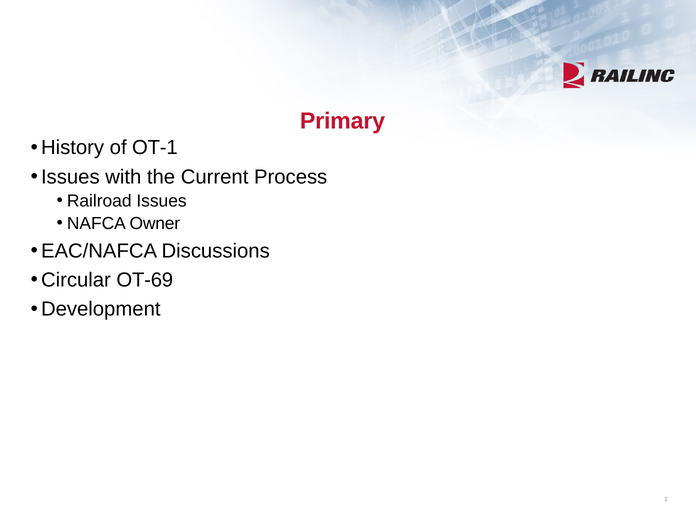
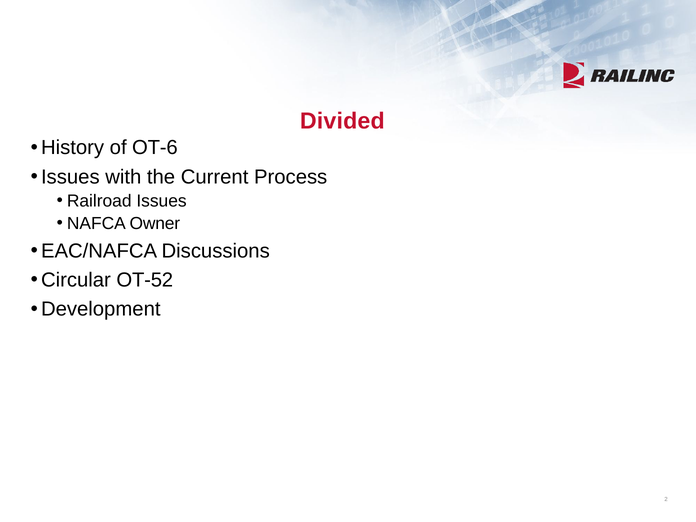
Primary: Primary -> Divided (342, 121)
OT-1: OT-1 -> OT-6 (155, 148)
OT-69: OT-69 -> OT-52 (145, 280)
